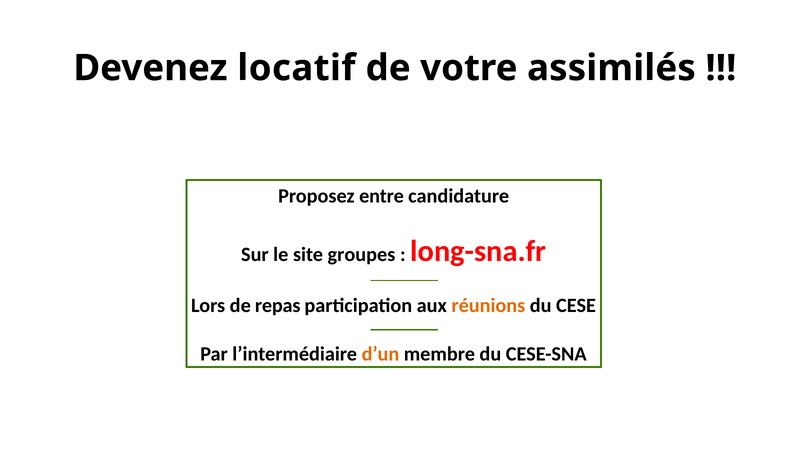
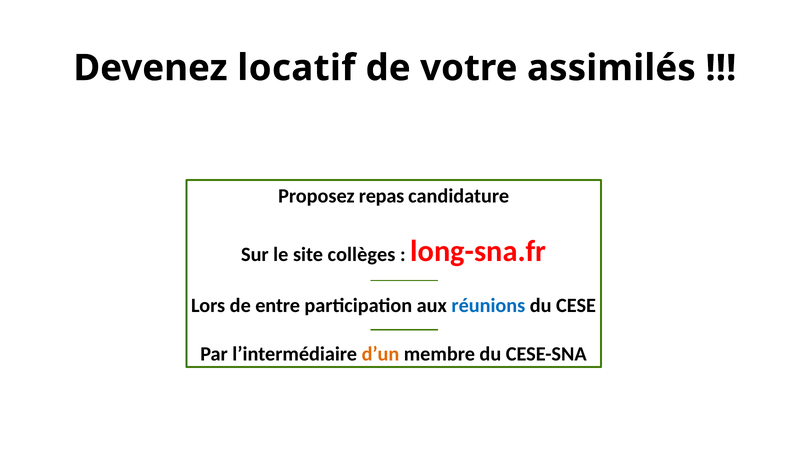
entre: entre -> repas (382, 196)
groupes: groupes -> collèges (361, 255)
repas: repas -> entre (278, 305)
réunions colour: orange -> blue (488, 305)
